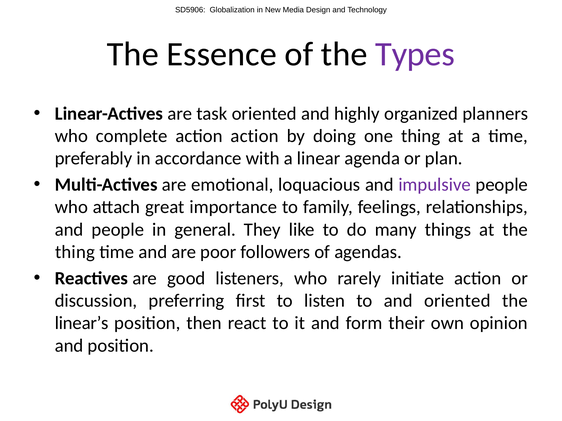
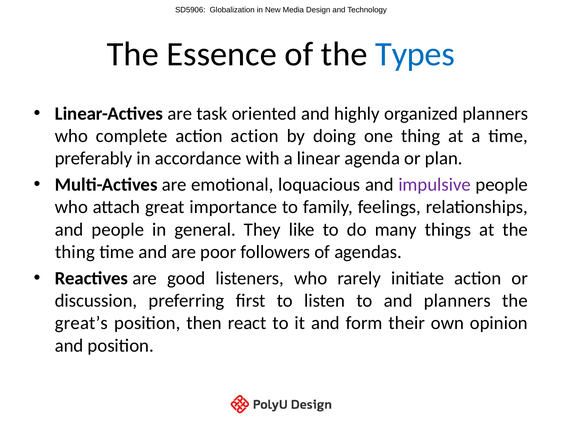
Types colour: purple -> blue (415, 54)
and oriented: oriented -> planners (457, 301)
linear’s: linear’s -> great’s (81, 324)
